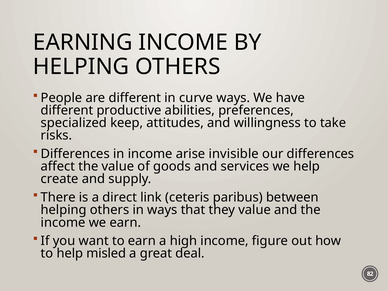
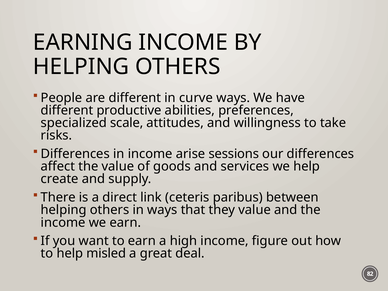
keep: keep -> scale (127, 123)
invisible: invisible -> sessions (234, 154)
